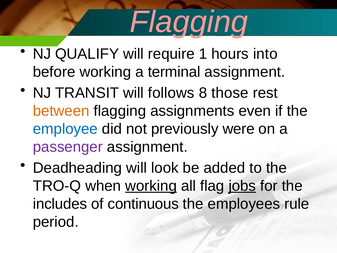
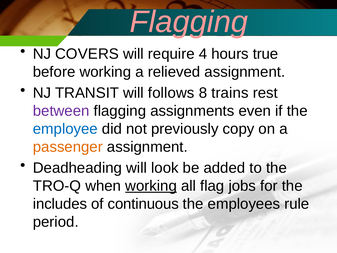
QUALIFY: QUALIFY -> COVERS (87, 54)
1: 1 -> 4 (203, 54)
into: into -> true (265, 54)
terminal: terminal -> relieved (174, 72)
those: those -> trains (230, 93)
between colour: orange -> purple (61, 111)
were: were -> copy (239, 129)
passenger colour: purple -> orange (68, 147)
jobs underline: present -> none (242, 186)
